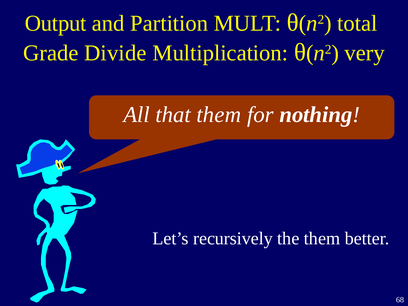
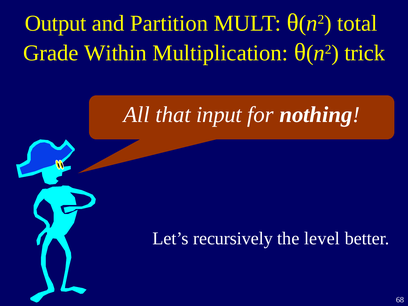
Divide: Divide -> Within (115, 53)
very: very -> trick (365, 53)
that them: them -> input (219, 115)
the them: them -> level (322, 239)
